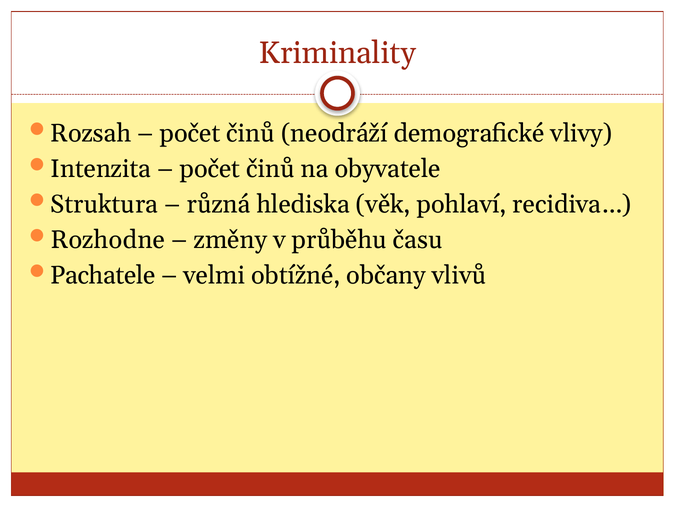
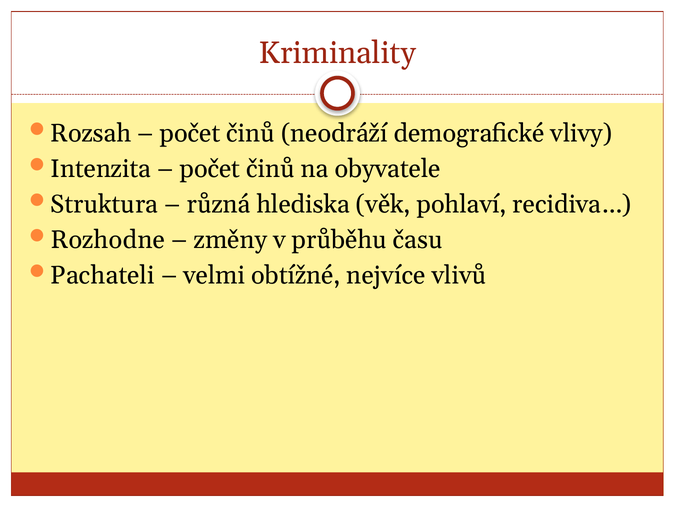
Pachatele: Pachatele -> Pachateli (103, 275)
občany: občany -> nejvíce (386, 275)
